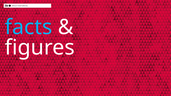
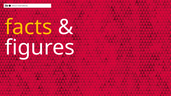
facts colour: light blue -> yellow (28, 27)
